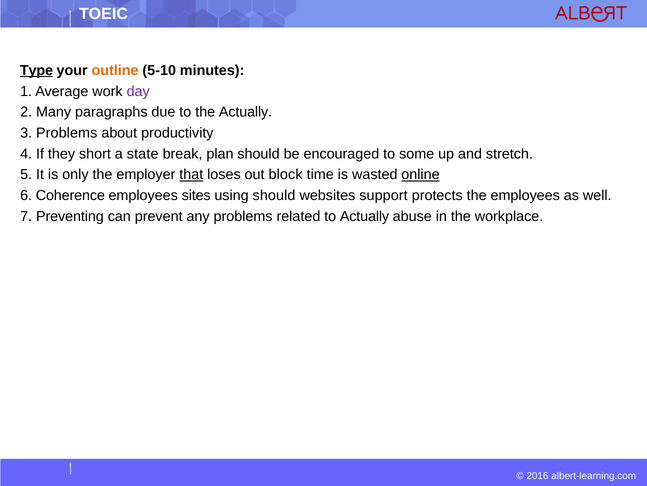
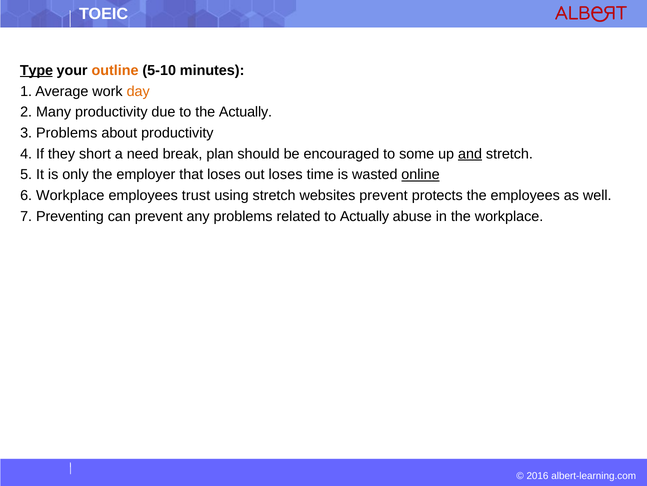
day colour: purple -> orange (138, 91)
Many paragraphs: paragraphs -> productivity (111, 112)
state: state -> need (143, 154)
and underline: none -> present (470, 154)
that underline: present -> none (191, 174)
out block: block -> loses (286, 174)
6 Coherence: Coherence -> Workplace (70, 195)
sites: sites -> trust (196, 195)
using should: should -> stretch (274, 195)
websites support: support -> prevent (384, 195)
